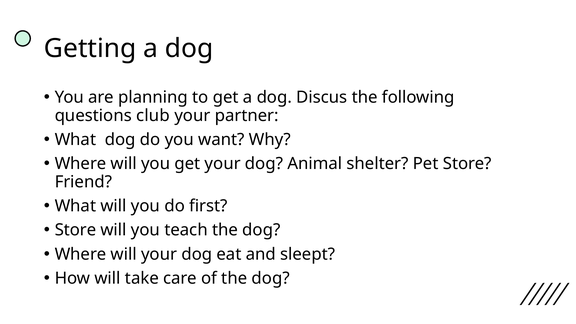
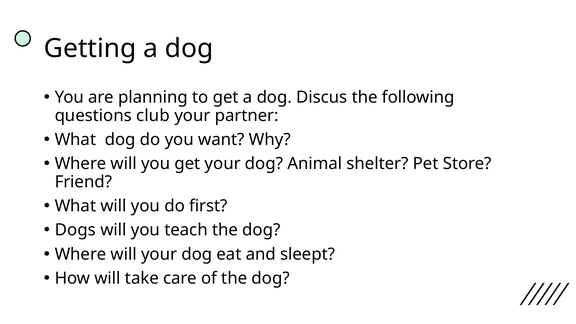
Store: Store -> Dogs (75, 230)
